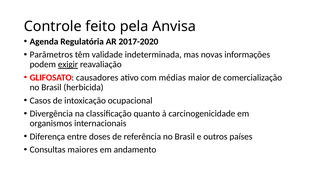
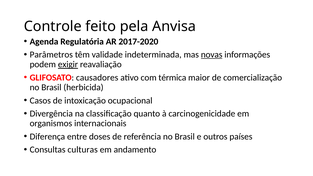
novas underline: none -> present (212, 55)
médias: médias -> térmica (172, 78)
maiores: maiores -> culturas (83, 150)
